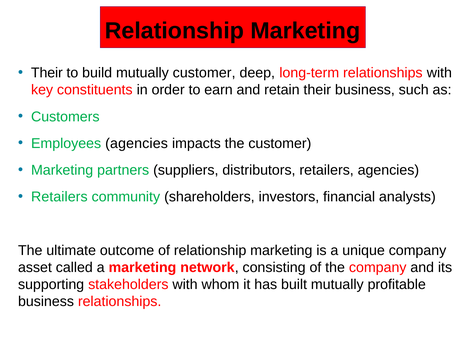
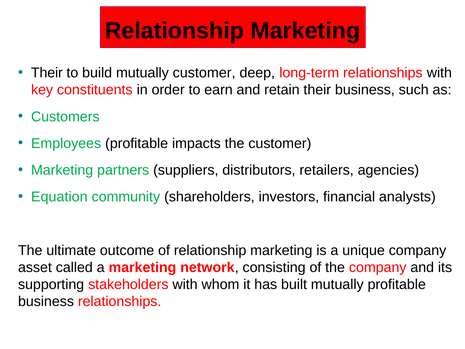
Employees agencies: agencies -> profitable (137, 143)
Retailers: Retailers -> Equation (59, 197)
